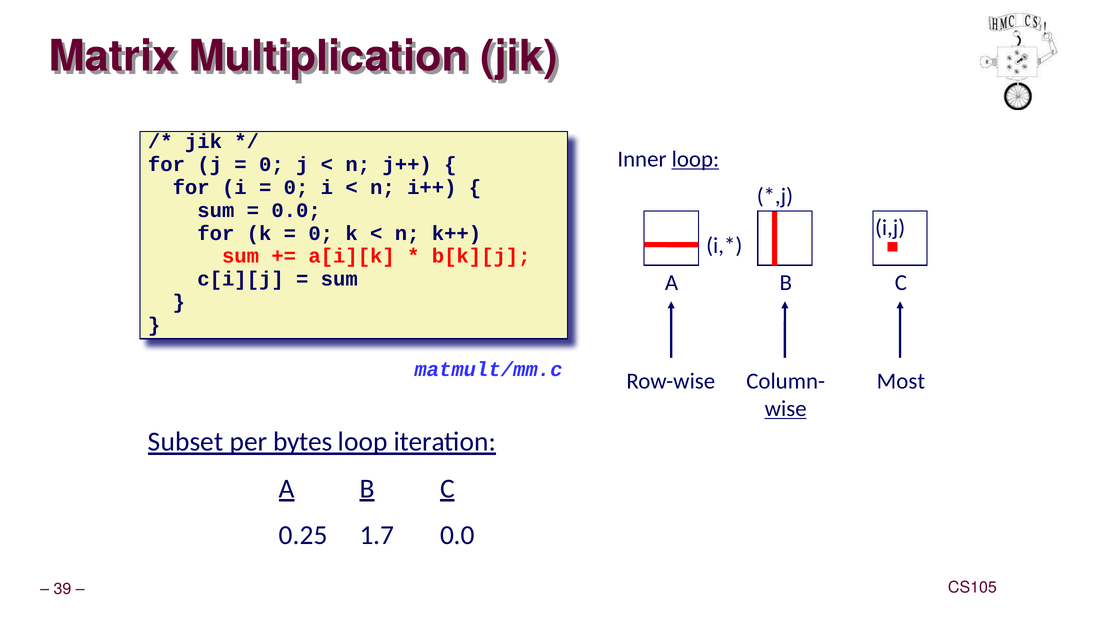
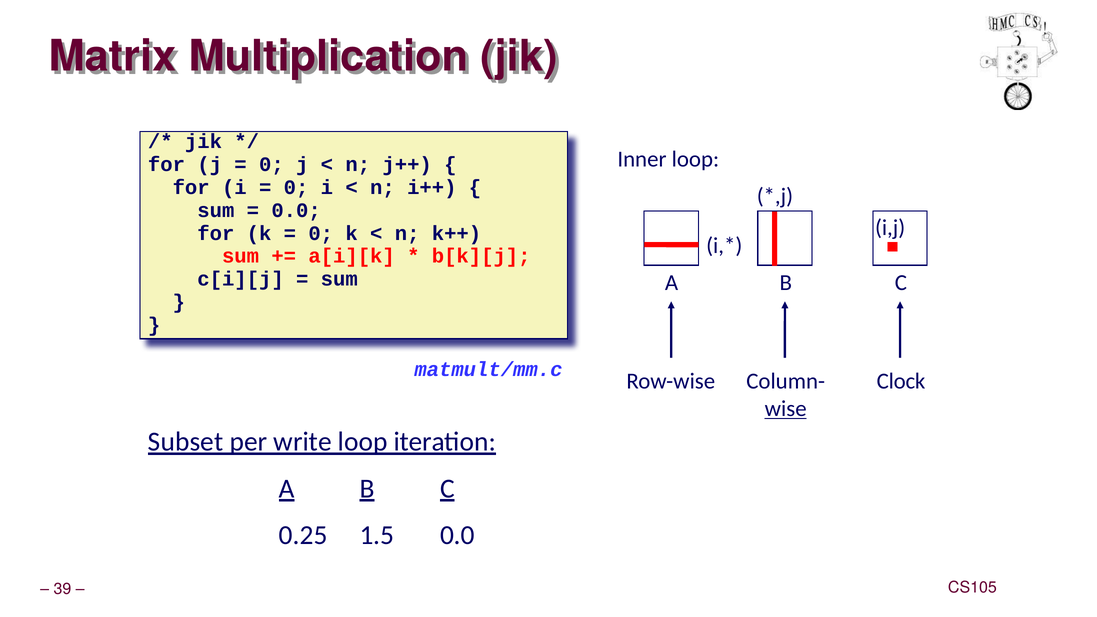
loop underline: present -> none (695, 159)
Most: Most -> Clock (901, 381)
bytes: bytes -> write (303, 442)
1.7: 1.7 -> 1.5 (377, 535)
